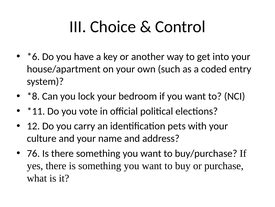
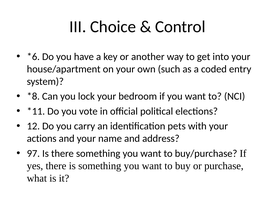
culture: culture -> actions (42, 138)
76: 76 -> 97 (33, 153)
